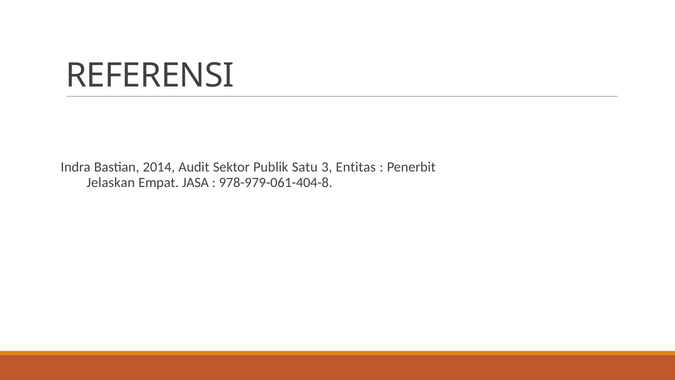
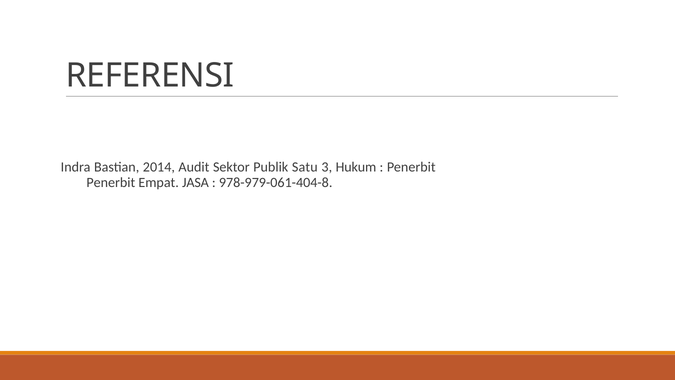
Entitas: Entitas -> Hukum (356, 167)
Jelaskan: Jelaskan -> Penerbit (111, 182)
